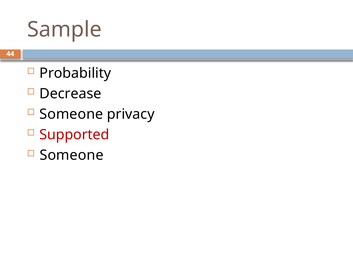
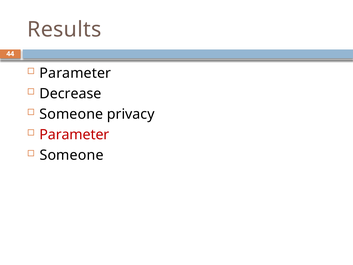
Sample: Sample -> Results (64, 29)
Probability: Probability -> Parameter (75, 73)
Supported: Supported -> Parameter (74, 135)
